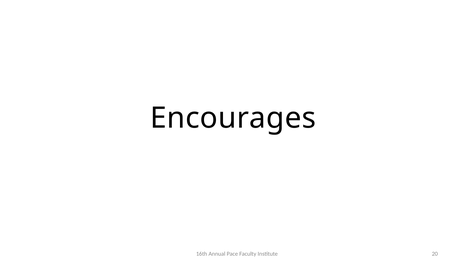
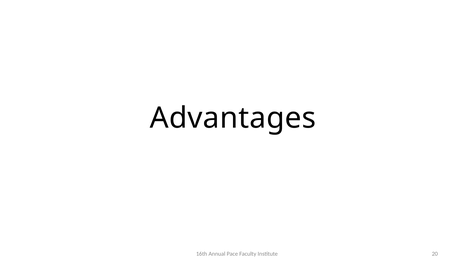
Encourages: Encourages -> Advantages (233, 118)
